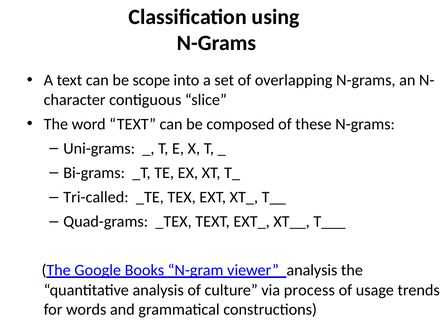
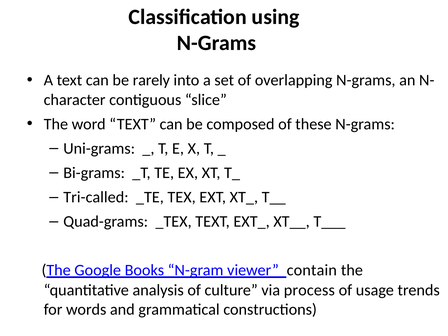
scope: scope -> rarely (151, 80)
viewer analysis: analysis -> contain (312, 270)
